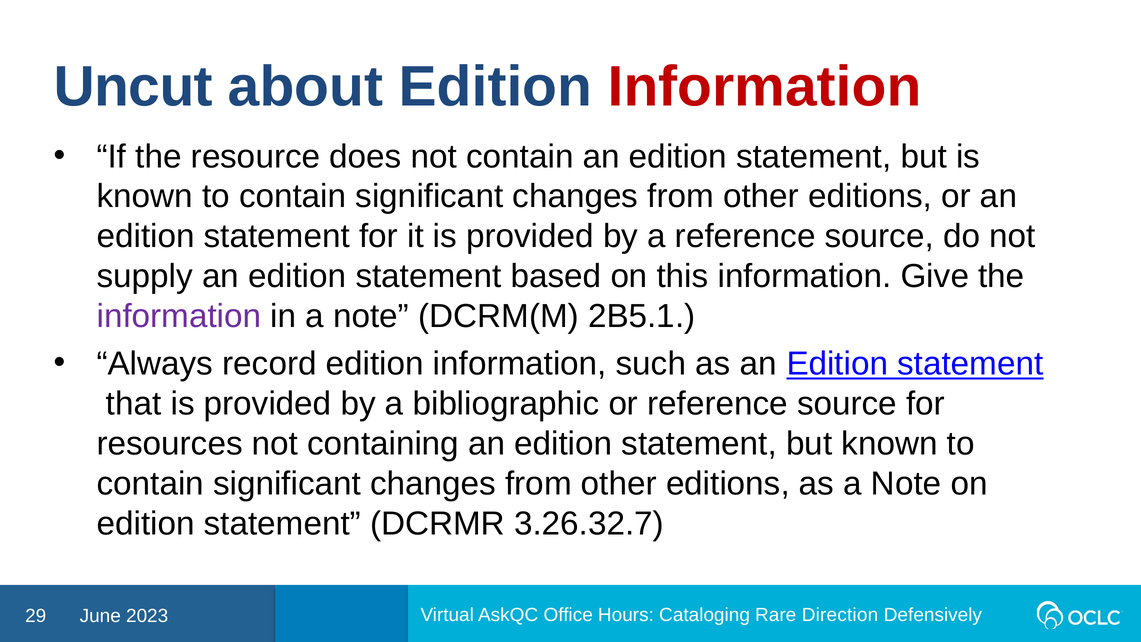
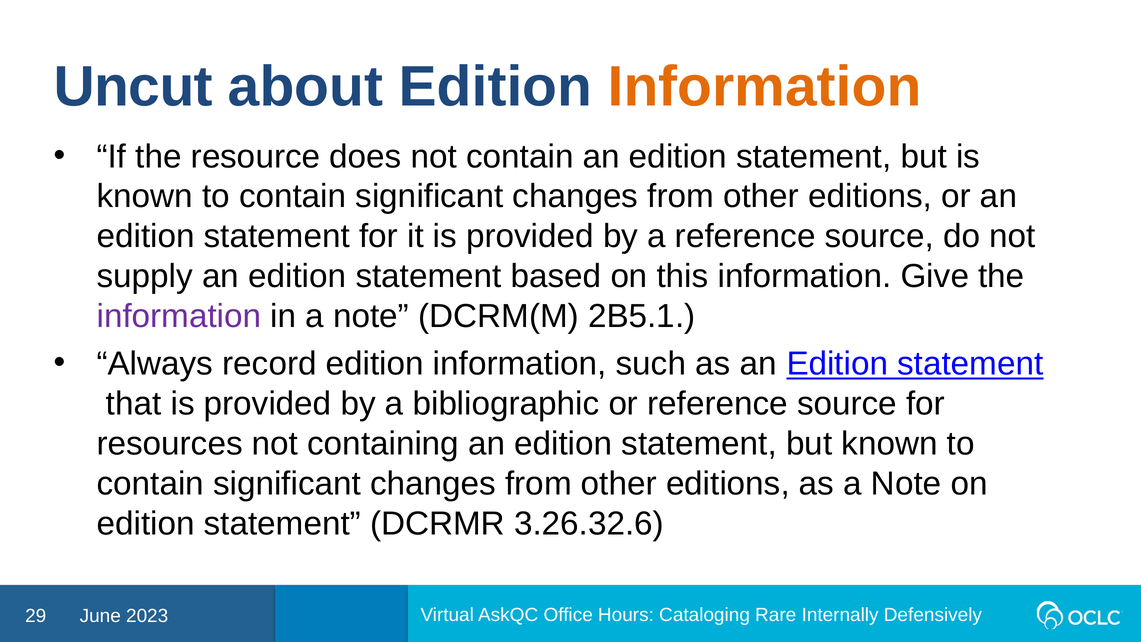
Information colour: red -> orange (765, 87)
3.26.32.7: 3.26.32.7 -> 3.26.32.6 (589, 523)
Direction: Direction -> Internally (840, 615)
